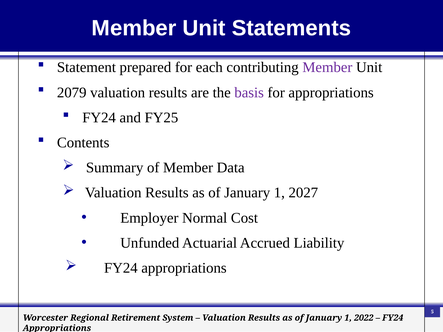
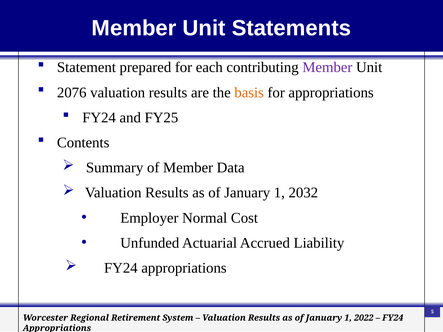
2079: 2079 -> 2076 (72, 93)
basis colour: purple -> orange (249, 93)
2027: 2027 -> 2032 (303, 193)
